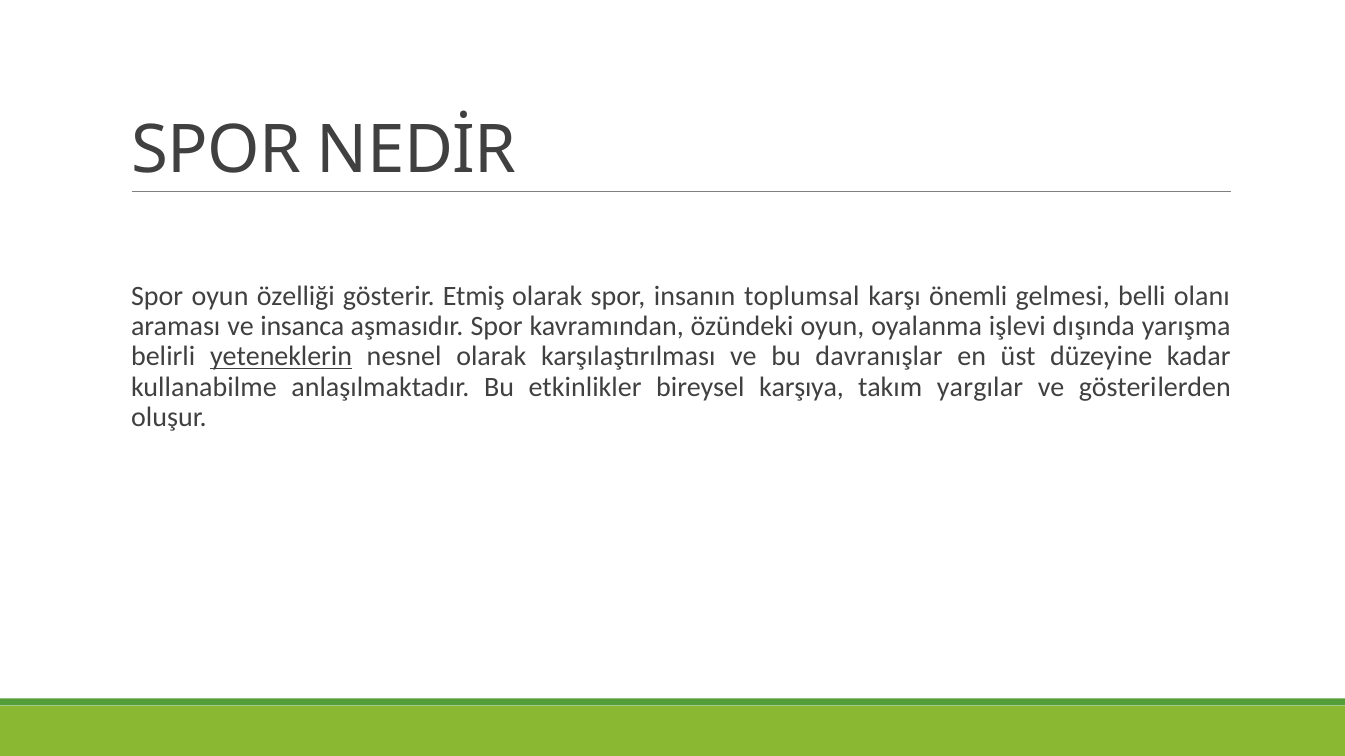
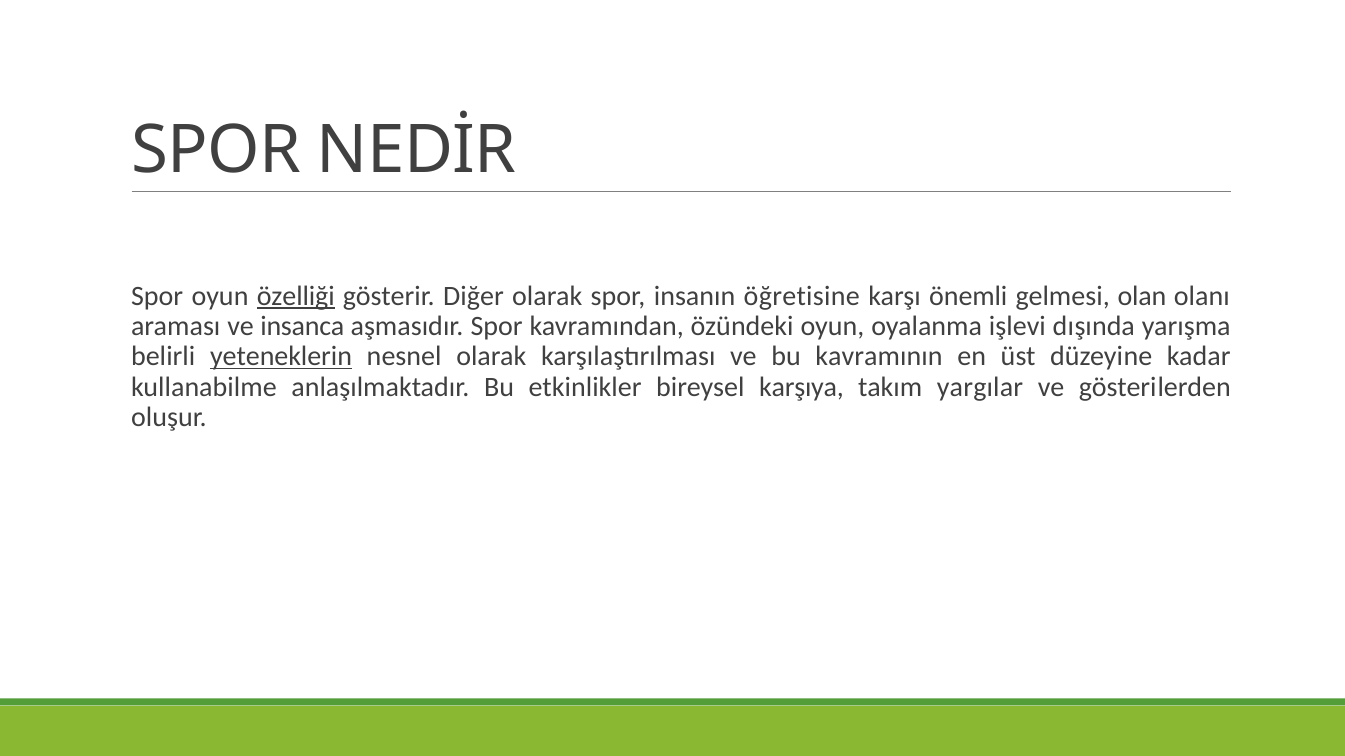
özelliği underline: none -> present (296, 296)
Etmiş: Etmiş -> Diğer (473, 296)
toplumsal: toplumsal -> öğretisine (802, 296)
belli: belli -> olan (1142, 296)
davranışlar: davranışlar -> kavramının (879, 357)
